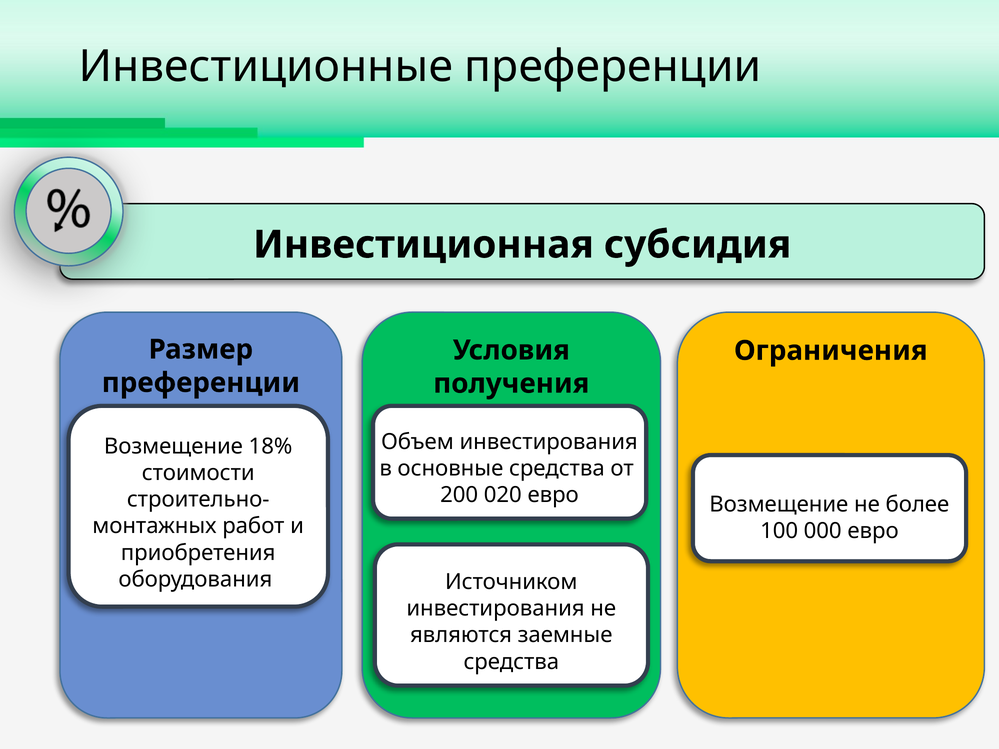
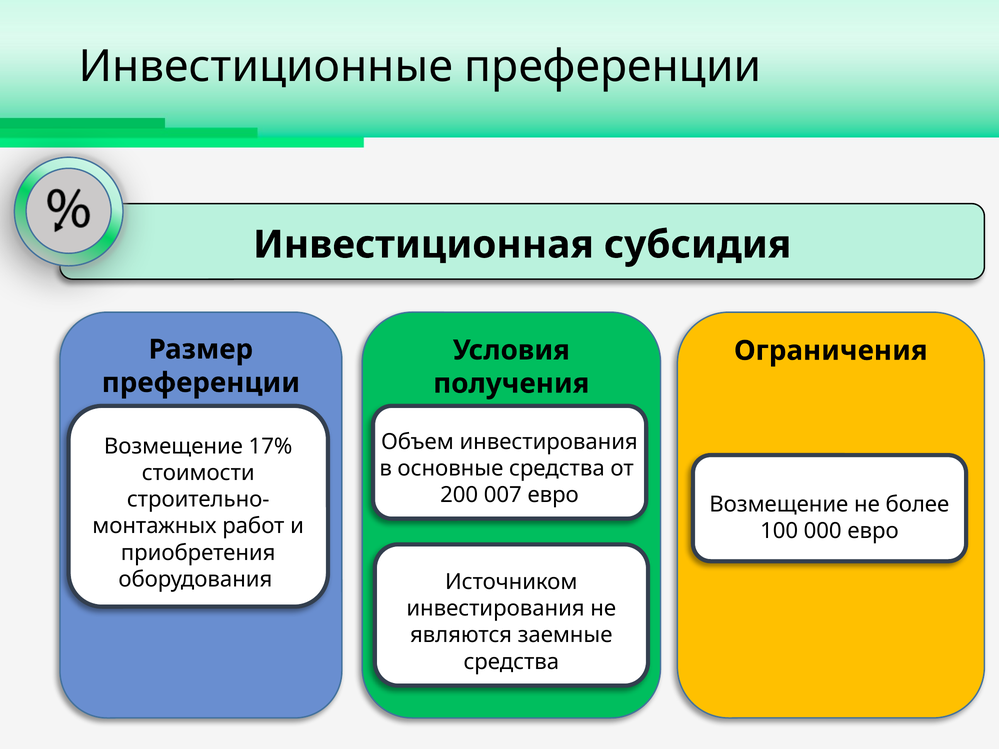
18%: 18% -> 17% (270, 446)
020: 020 -> 007 (503, 495)
